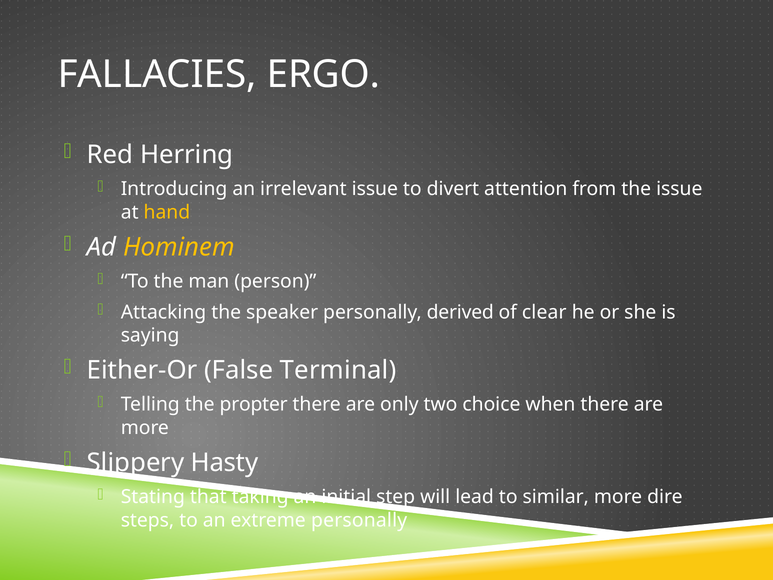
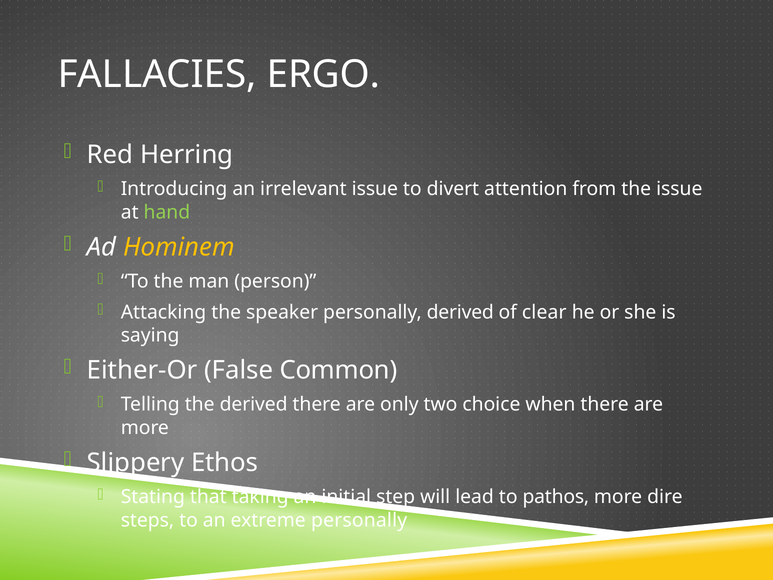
hand colour: yellow -> light green (167, 212)
Terminal: Terminal -> Common (338, 370)
the propter: propter -> derived (254, 404)
Hasty: Hasty -> Ethos (224, 463)
similar: similar -> pathos (556, 497)
